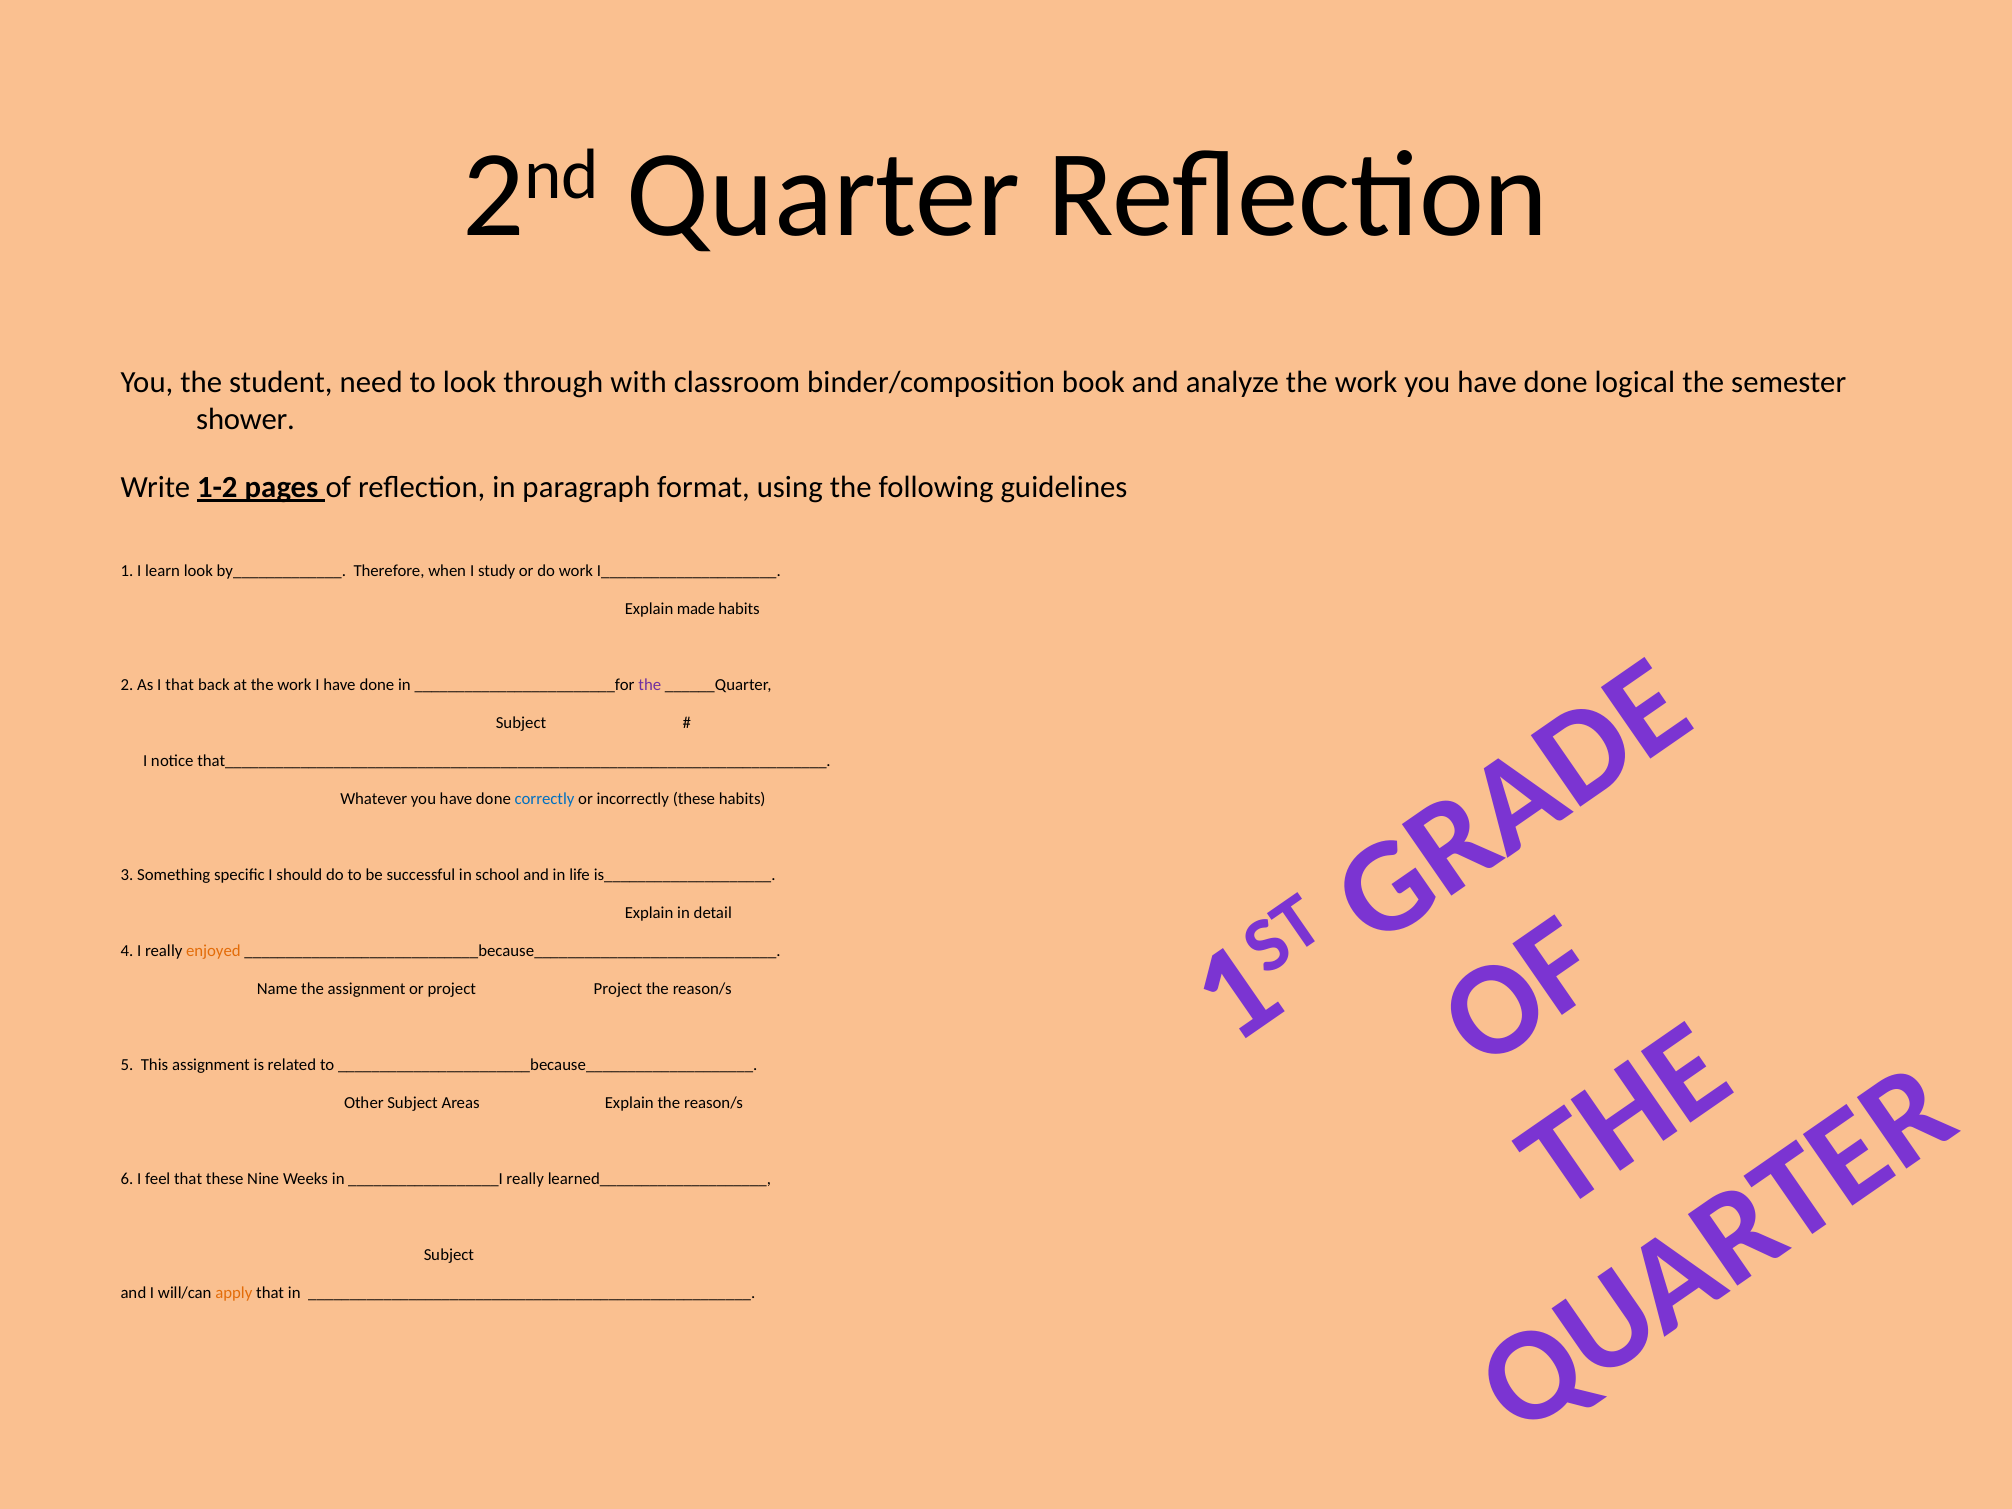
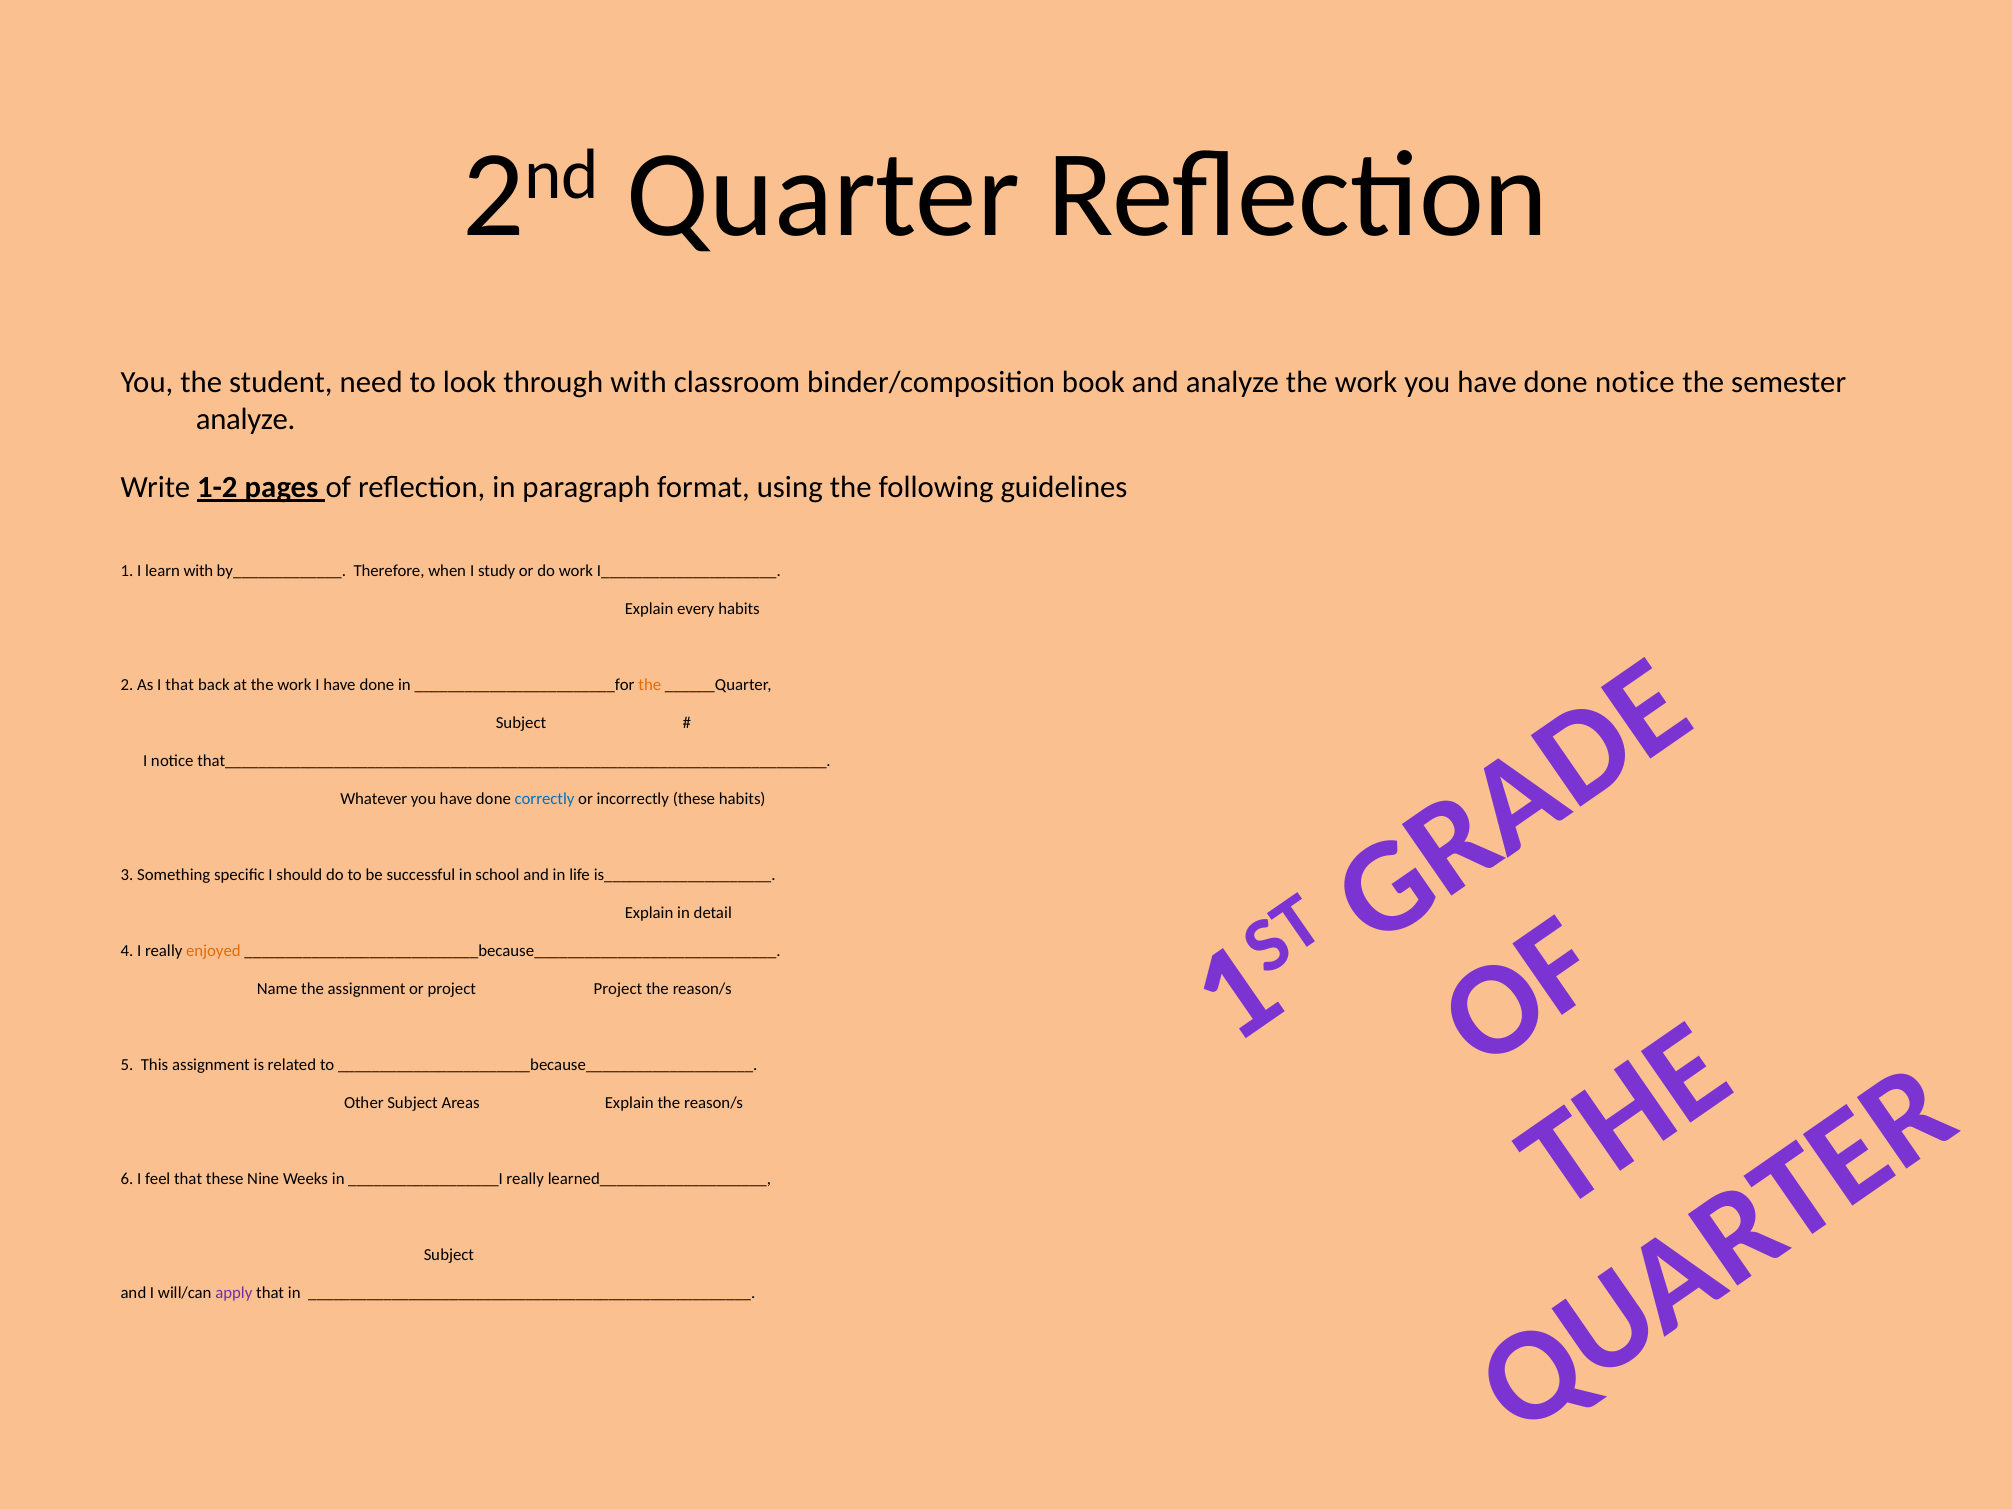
done logical: logical -> notice (1635, 383)
shower: shower -> analyze (246, 420)
learn look: look -> with (198, 571)
made: made -> every (696, 609)
the colour: purple -> orange (650, 685)
apply colour: orange -> purple (234, 1293)
